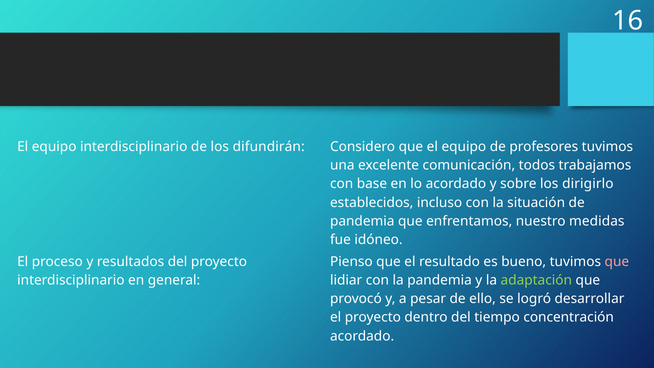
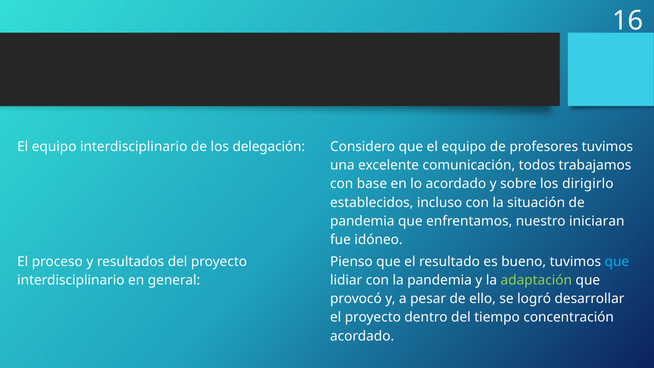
difundirán: difundirán -> delegación (269, 147)
medidas: medidas -> iniciaran (597, 221)
que colour: pink -> light blue (617, 261)
